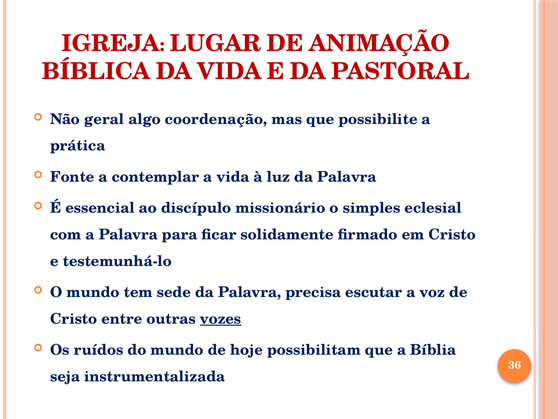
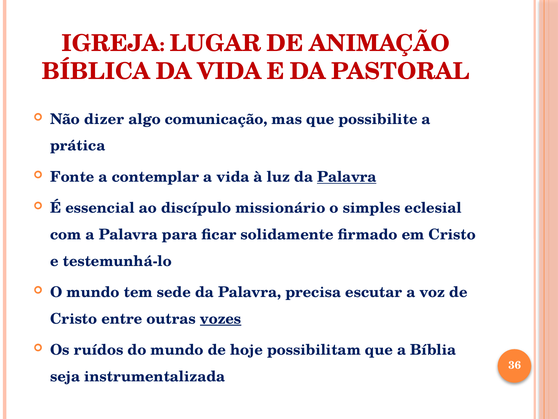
geral: geral -> dizer (104, 119)
coordenação: coordenação -> comunicação (216, 119)
Palavra underline: none -> present (347, 177)
